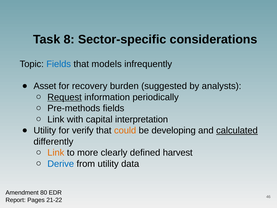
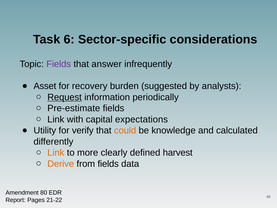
8: 8 -> 6 (69, 39)
Fields colour: blue -> purple (59, 64)
models: models -> answer (107, 64)
Pre-methods: Pre-methods -> Pre-estimate (74, 108)
interpretation: interpretation -> expectations (141, 119)
developing: developing -> knowledge (174, 130)
calculated underline: present -> none (237, 130)
Derive colour: blue -> orange (61, 164)
from utility: utility -> fields (108, 164)
